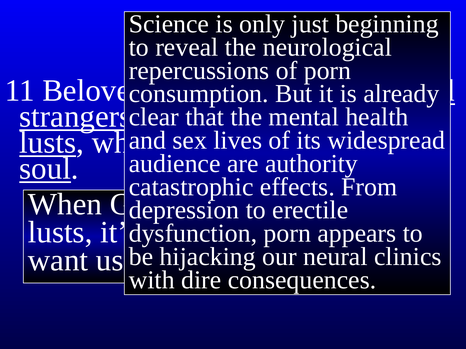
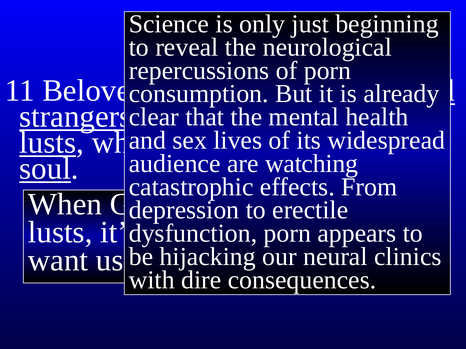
authority: authority -> watching (312, 164)
